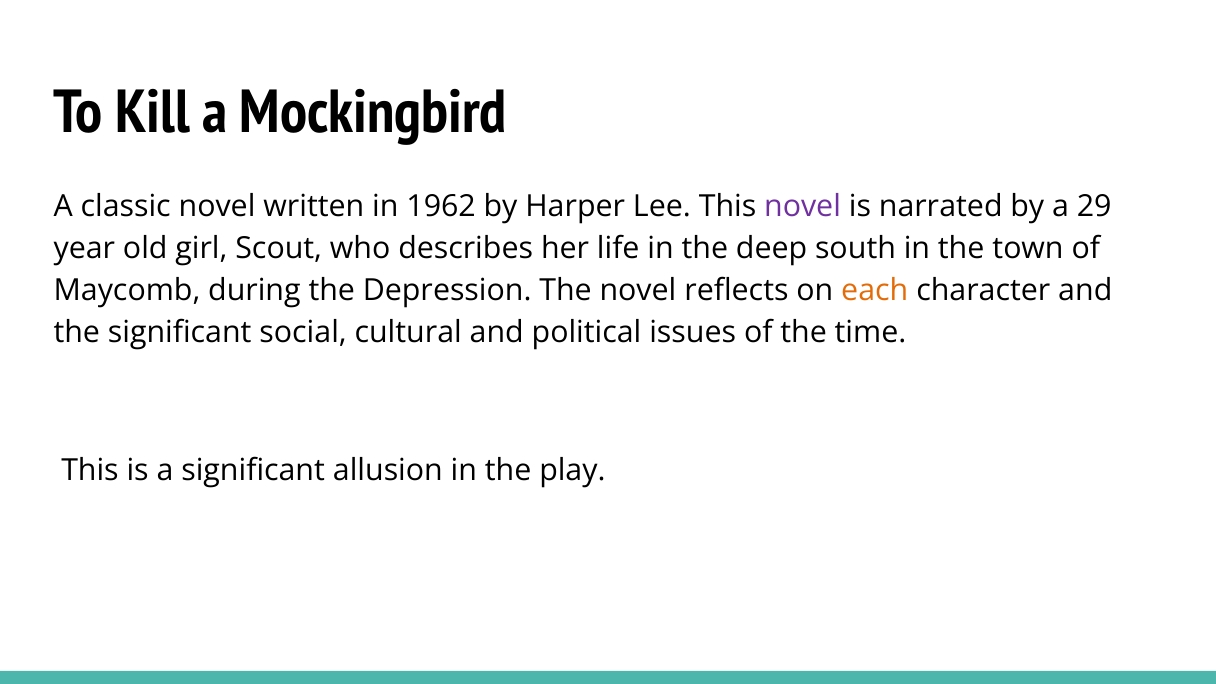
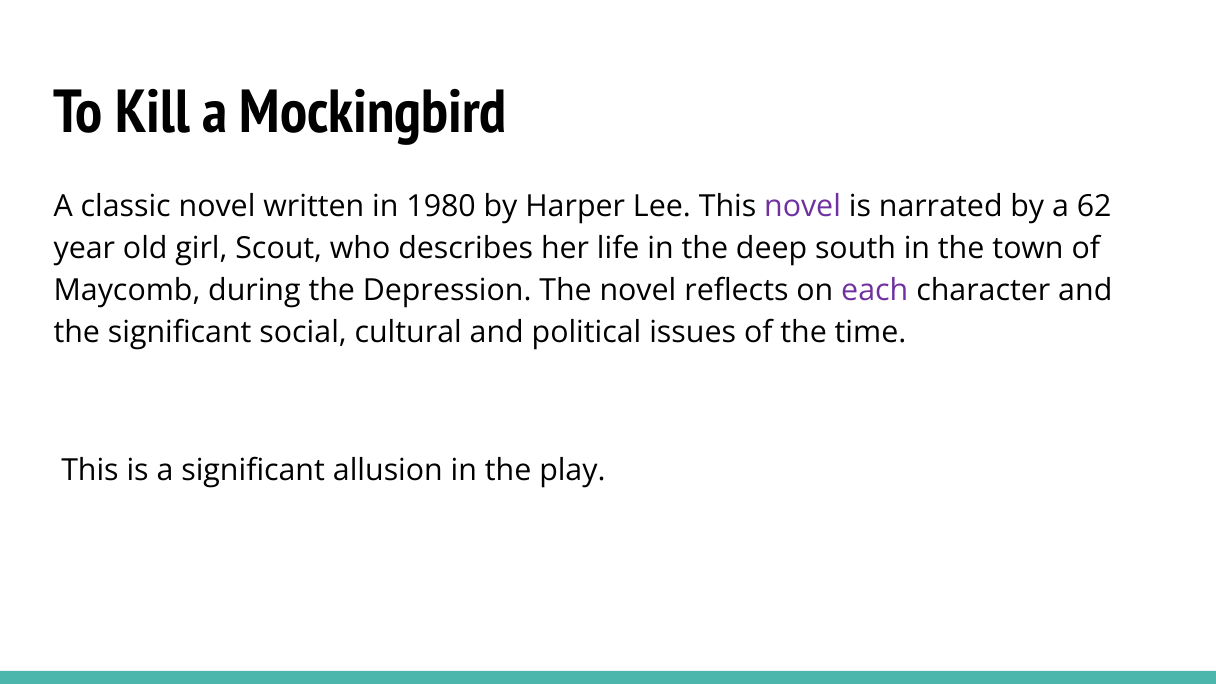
1962: 1962 -> 1980 (441, 206)
29: 29 -> 62 (1094, 206)
each colour: orange -> purple (875, 290)
